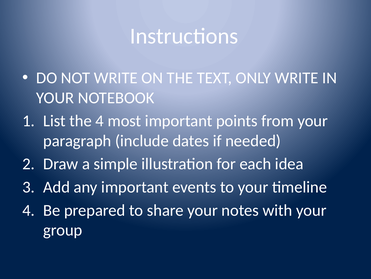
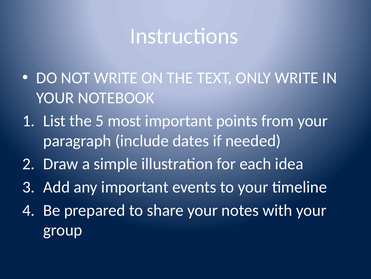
the 4: 4 -> 5 (100, 121)
